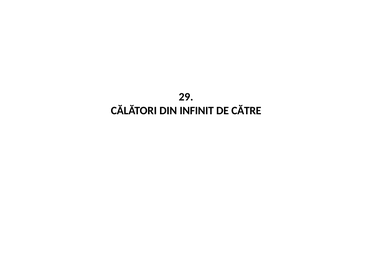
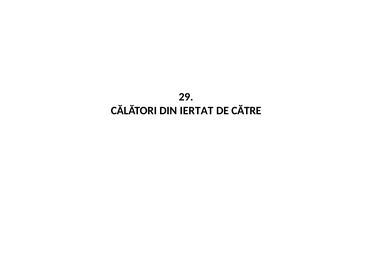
INFINIT: INFINIT -> IERTAT (197, 111)
